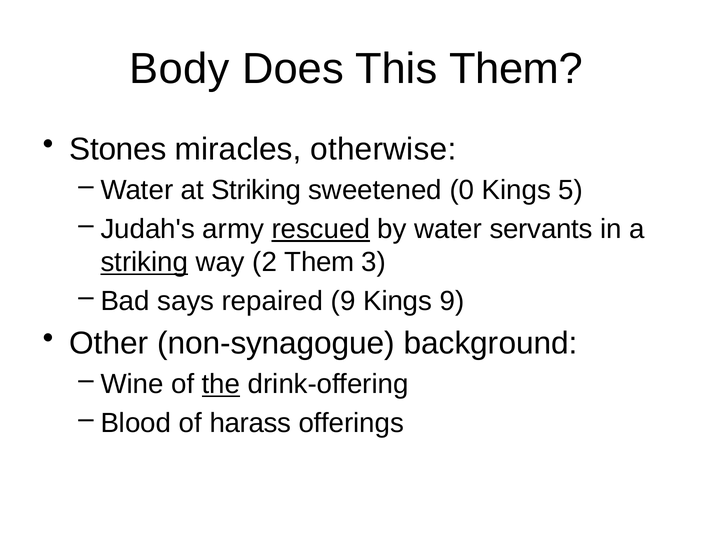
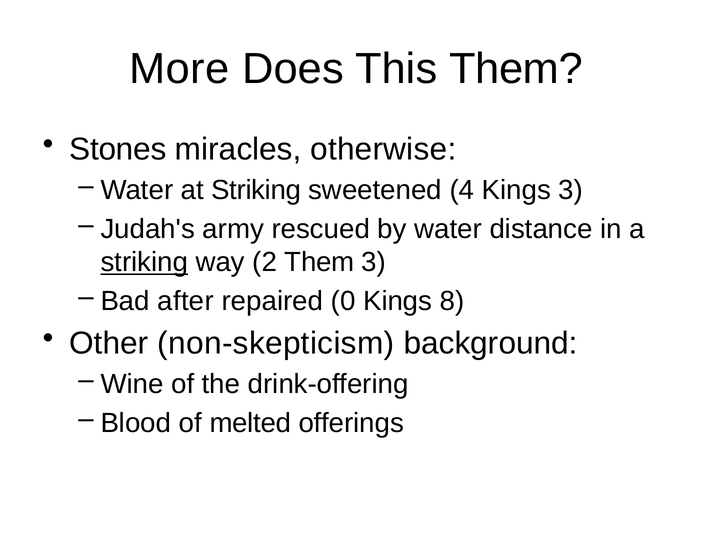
Body: Body -> More (179, 69)
0: 0 -> 4 (462, 190)
Kings 5: 5 -> 3 (571, 190)
rescued underline: present -> none (321, 229)
servants: servants -> distance (541, 229)
says: says -> after (186, 301)
repaired 9: 9 -> 0 (343, 301)
Kings 9: 9 -> 8 (452, 301)
non-synagogue: non-synagogue -> non-skepticism (276, 343)
the underline: present -> none (221, 384)
harass: harass -> melted (250, 423)
